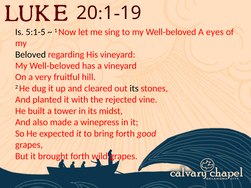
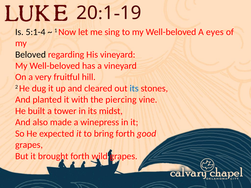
5:1-5: 5:1-5 -> 5:1-4 (36, 32)
its colour: black -> blue (134, 88)
rejected: rejected -> piercing (121, 100)
